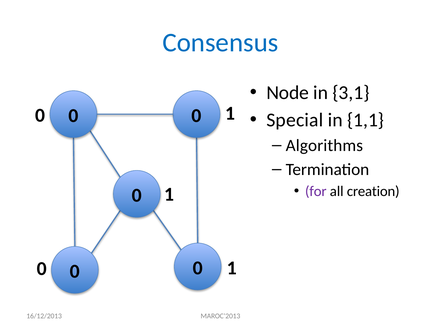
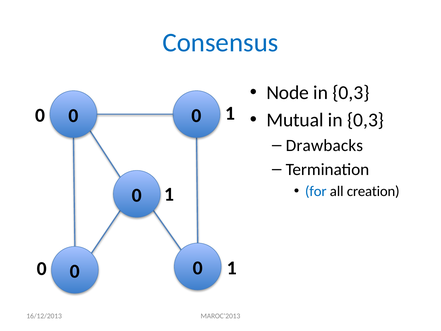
3,1: 3,1 -> 0,3 (351, 93)
Special: Special -> Mutual (295, 120)
1,1: 1,1 -> 0,3 (366, 120)
Algorithms: Algorithms -> Drawbacks (324, 145)
for colour: purple -> blue (316, 191)
